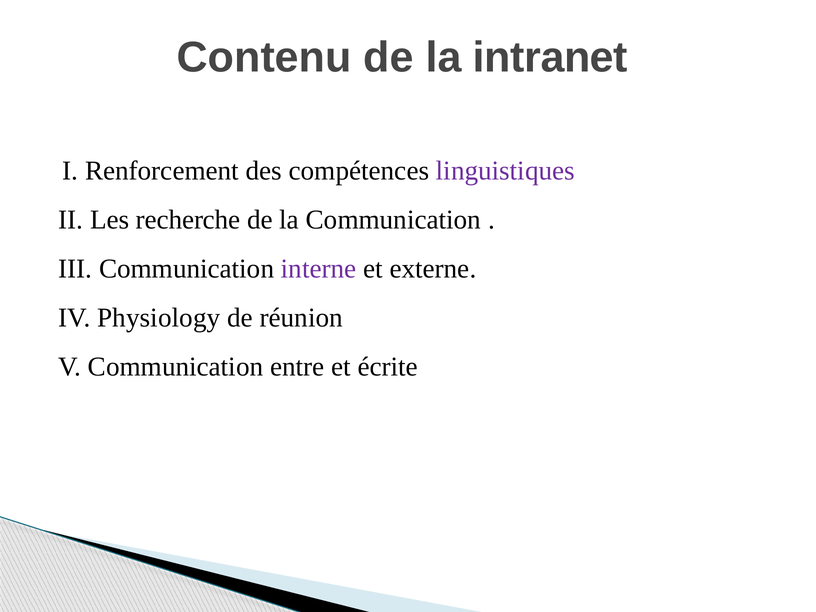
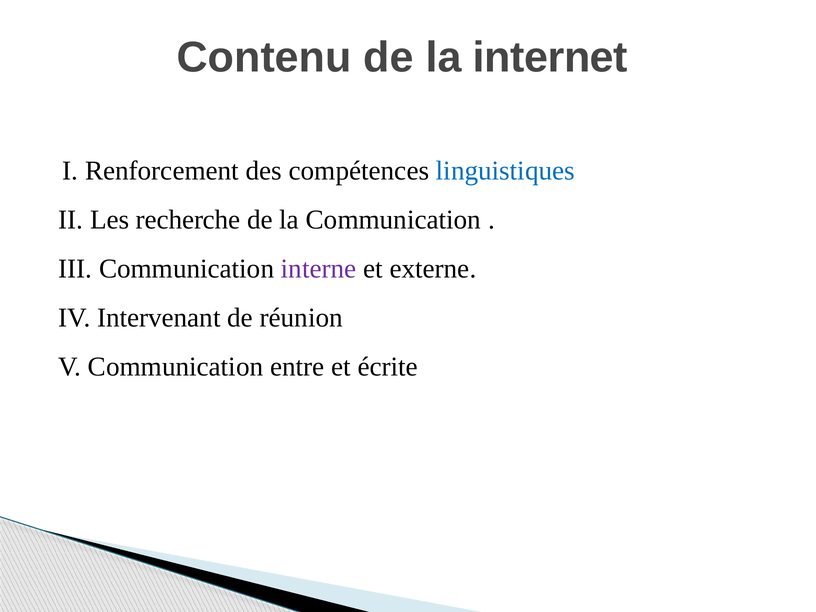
intranet: intranet -> internet (550, 57)
linguistiques colour: purple -> blue (505, 171)
Physiology: Physiology -> Intervenant (159, 318)
